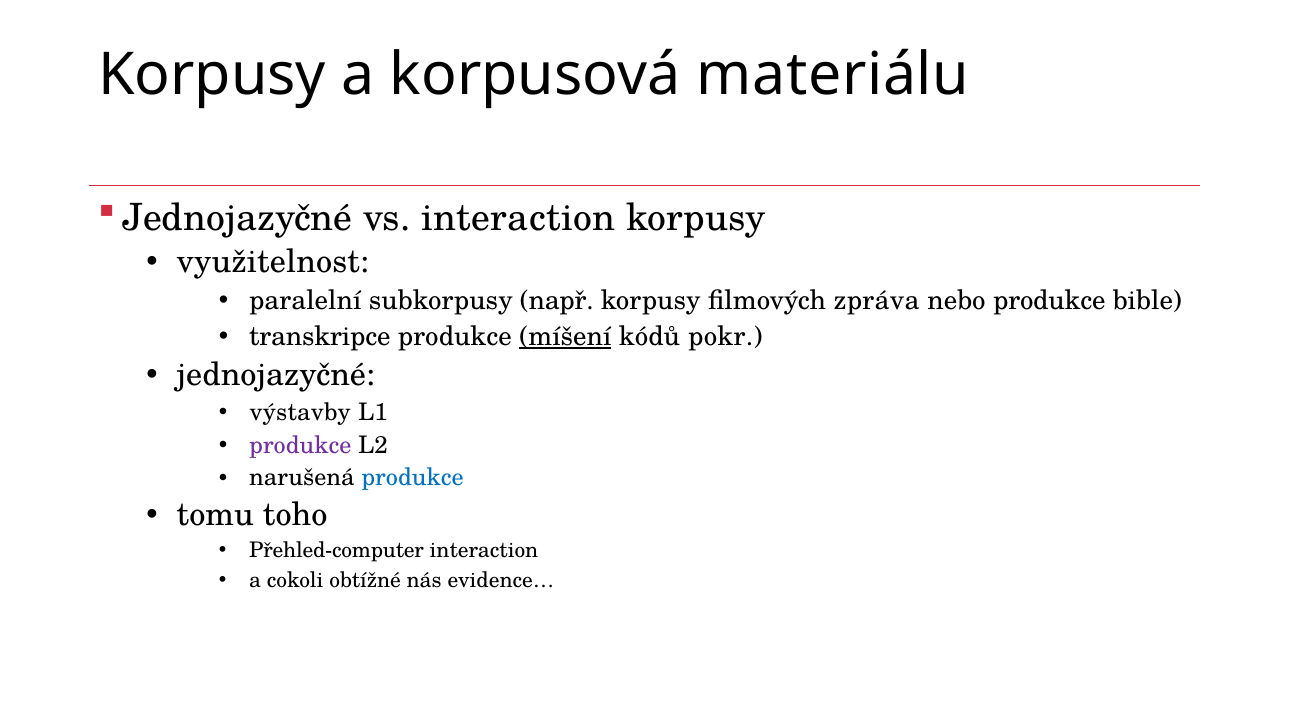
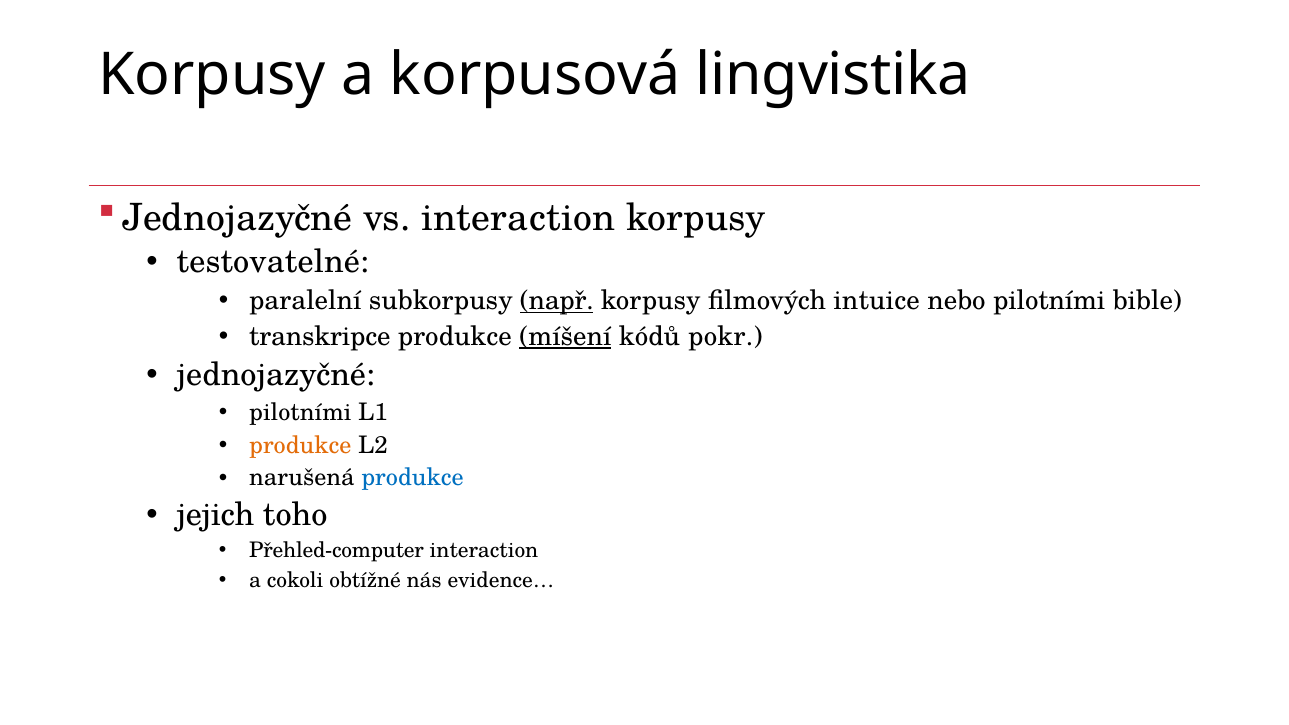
materiálu: materiálu -> lingvistika (833, 75)
využitelnost: využitelnost -> testovatelné (273, 262)
např underline: none -> present (557, 301)
zpráva: zpráva -> intuice (877, 301)
nebo produkce: produkce -> pilotními (1049, 301)
výstavby: výstavby -> pilotními (300, 412)
produkce colour: purple -> orange (300, 445)
tomu: tomu -> jejich (216, 515)
